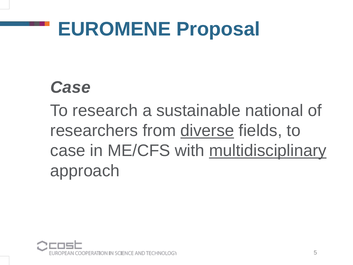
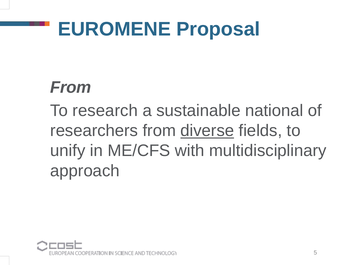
Case: Case -> From (71, 87)
case: case -> unify (68, 151)
multidisciplinary underline: present -> none (268, 151)
